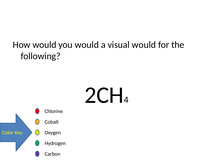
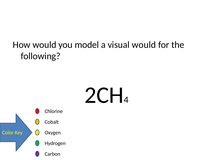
you would: would -> model (87, 45)
